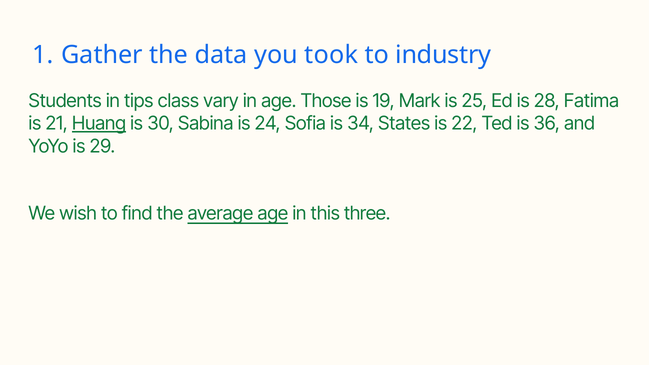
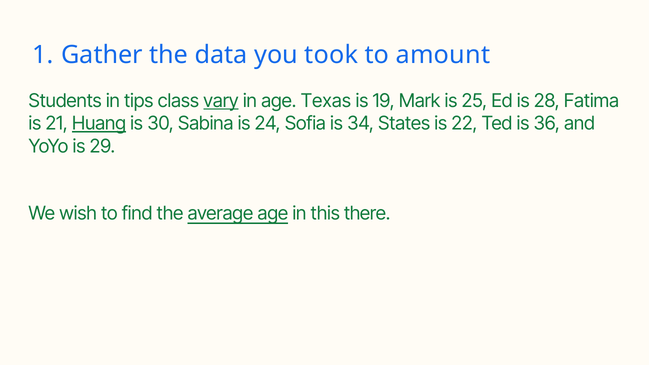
industry: industry -> amount (443, 55)
vary underline: none -> present (221, 101)
Those: Those -> Texas (326, 101)
three: three -> there (367, 213)
